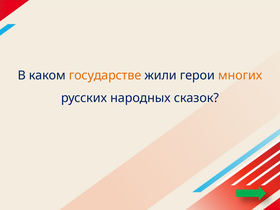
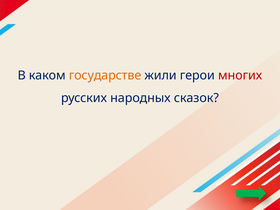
многих colour: orange -> red (240, 75)
